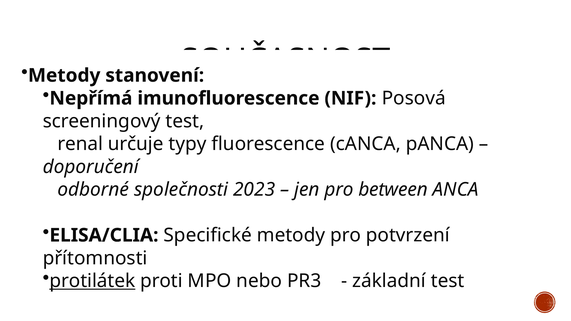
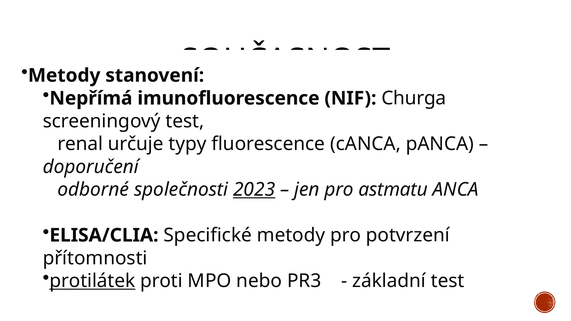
Posová: Posová -> Churga (414, 98)
2023 underline: none -> present (254, 190)
between: between -> astmatu (393, 190)
